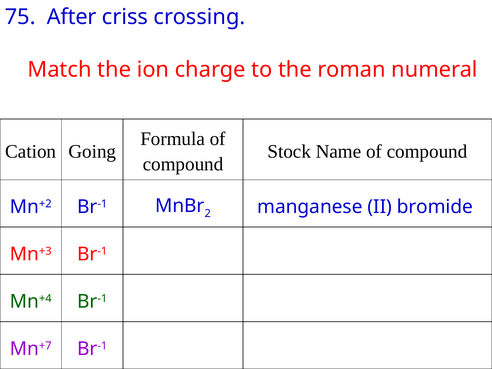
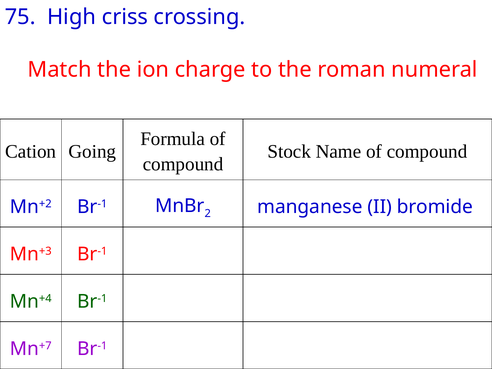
After: After -> High (72, 17)
